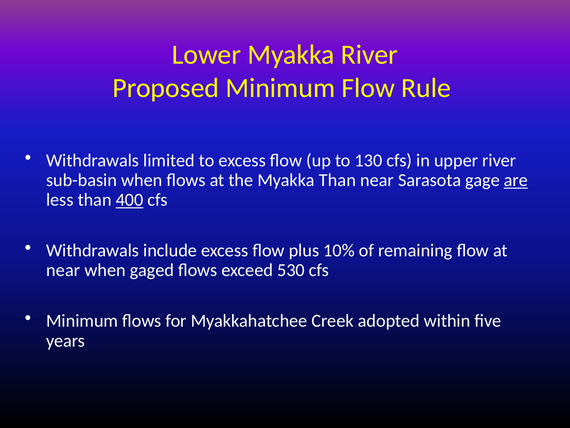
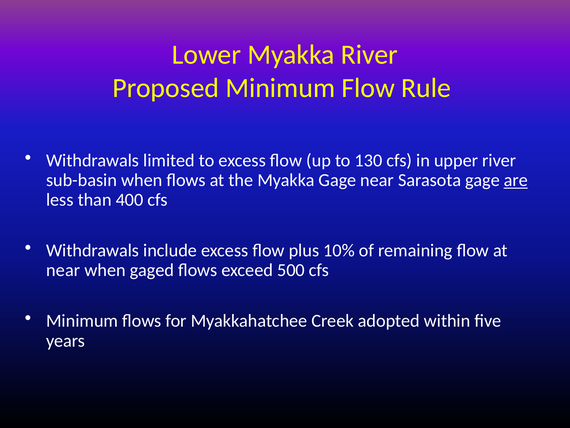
Myakka Than: Than -> Gage (337, 180)
400 underline: present -> none (130, 200)
530: 530 -> 500 (291, 270)
